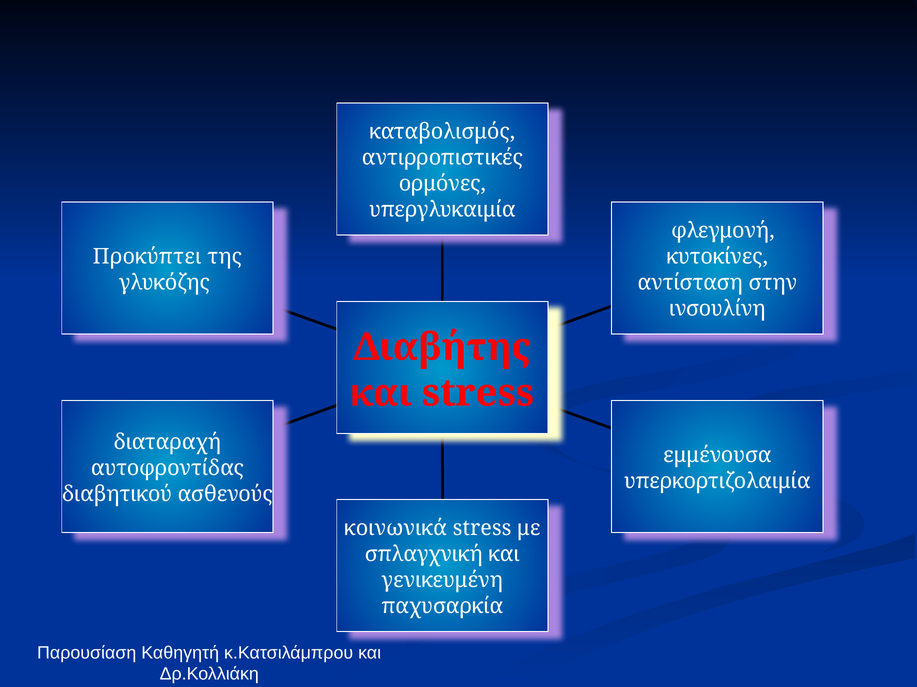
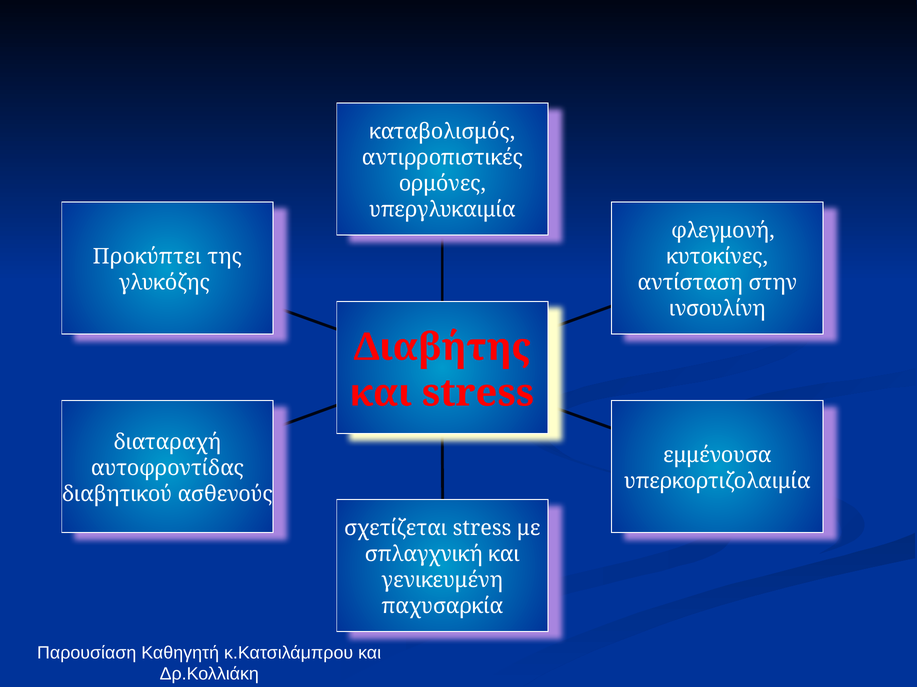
κοινωνικά: κοινωνικά -> σχετίζεται (396, 529)
